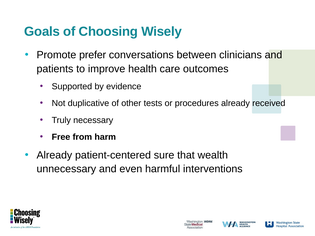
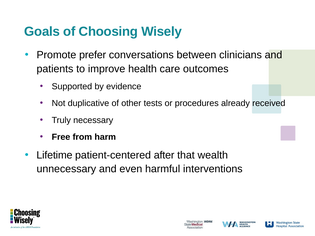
Already: Already -> Lifetime (54, 155)
sure: sure -> after (164, 155)
